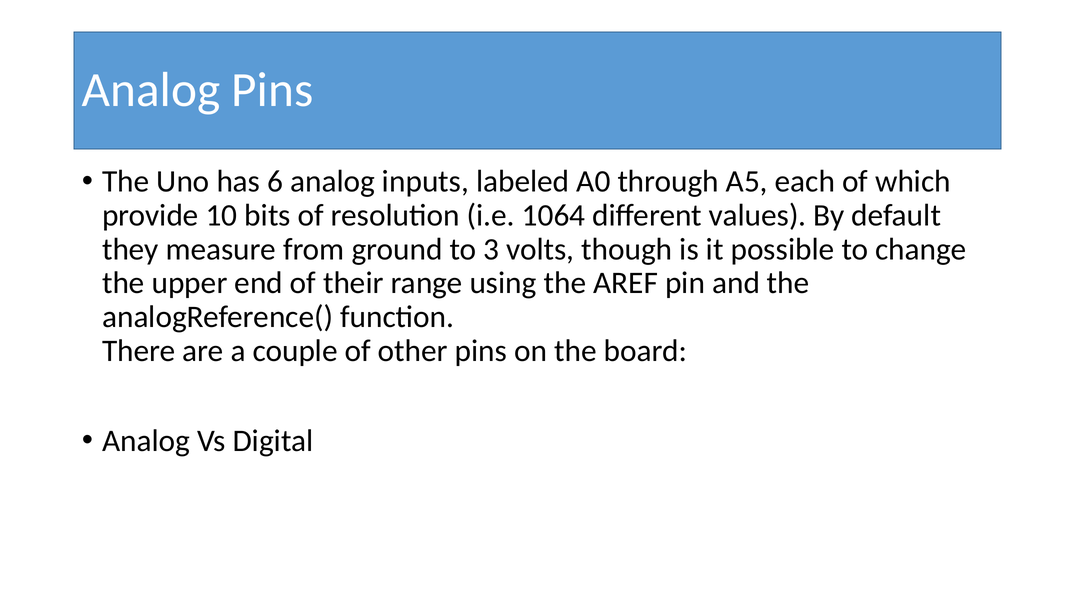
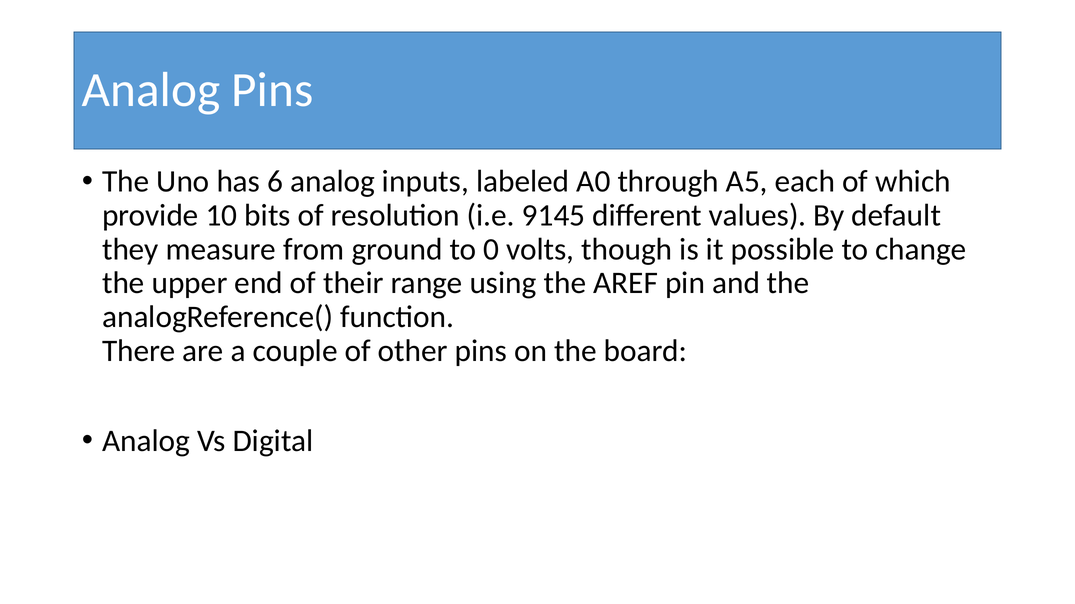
1064: 1064 -> 9145 (554, 216)
3: 3 -> 0 (491, 249)
